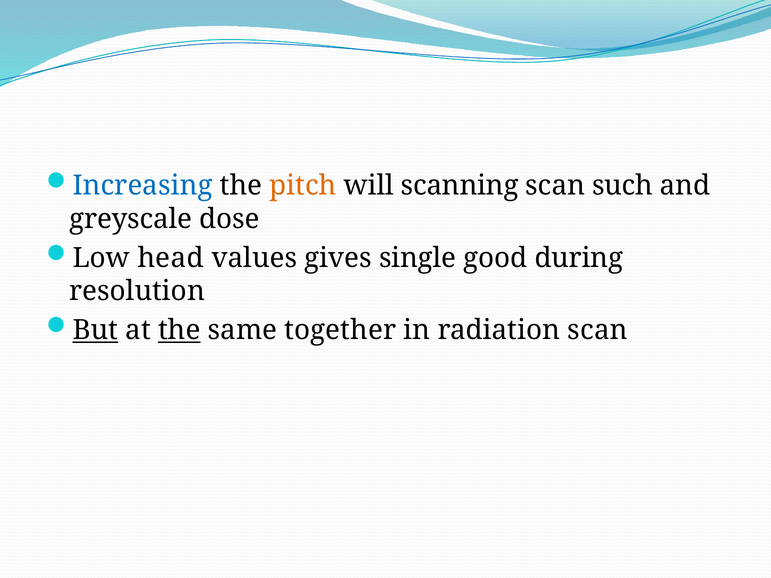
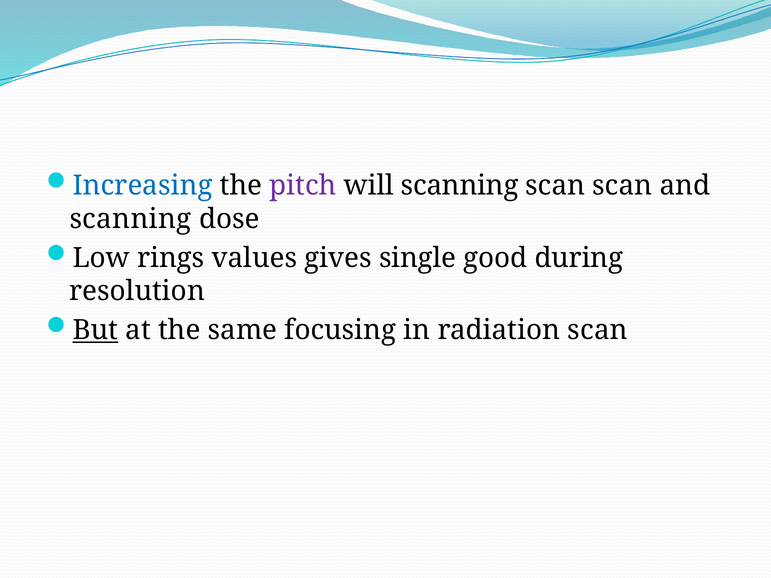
pitch colour: orange -> purple (303, 186)
scan such: such -> scan (622, 186)
greyscale: greyscale -> scanning (130, 219)
head: head -> rings (171, 258)
the underline: present -> none (179, 330)
together: together -> focusing (340, 330)
